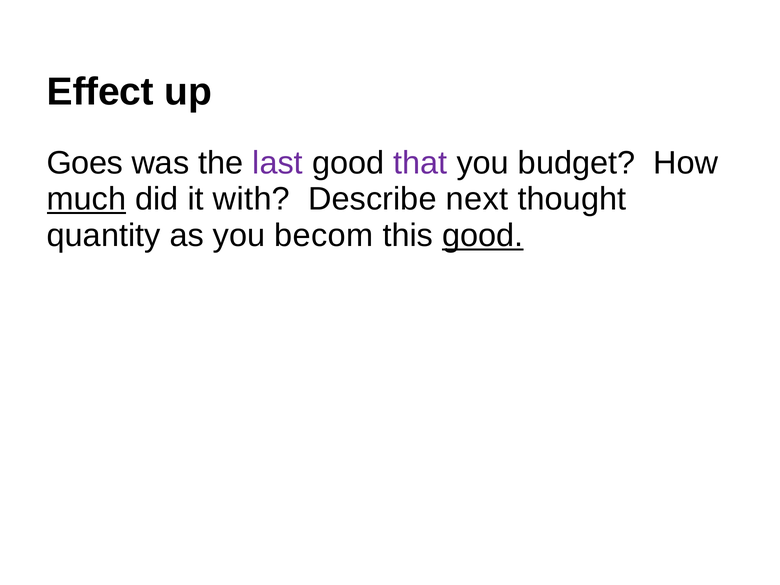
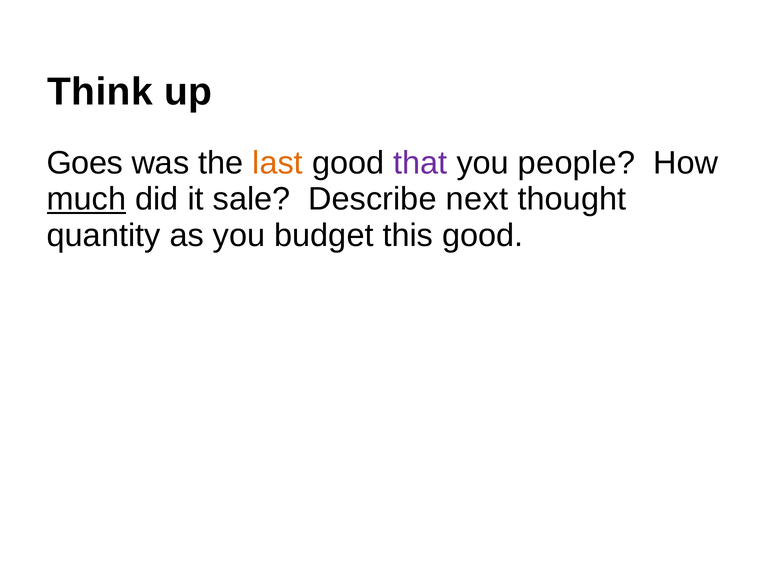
Effect: Effect -> Think (100, 92)
last colour: purple -> orange (278, 163)
budget: budget -> people (577, 163)
with: with -> sale (252, 199)
becom: becom -> budget (324, 236)
good underline: present -> none (483, 236)
